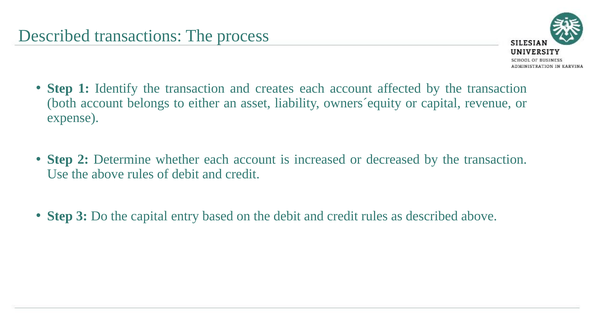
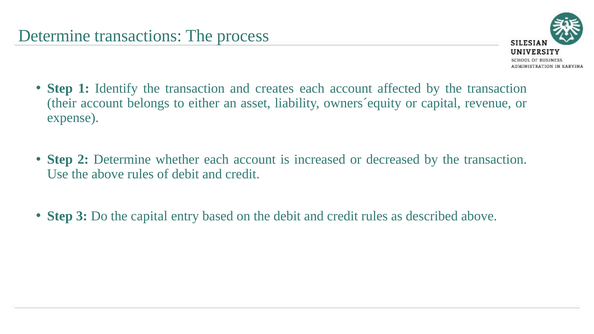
Described: Described -> Determine (54, 36)
both: both -> their (62, 103)
